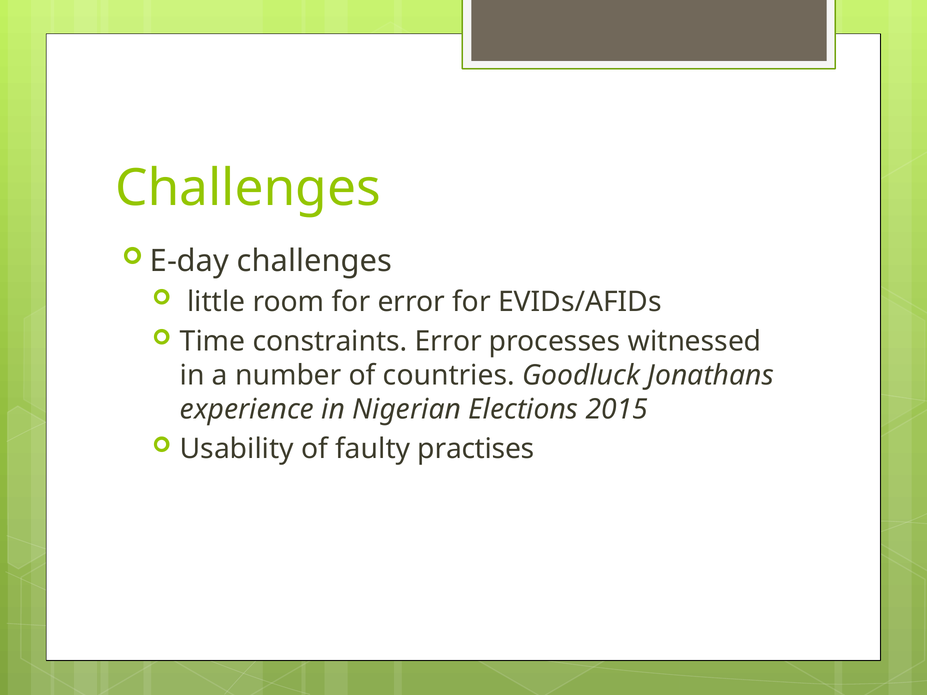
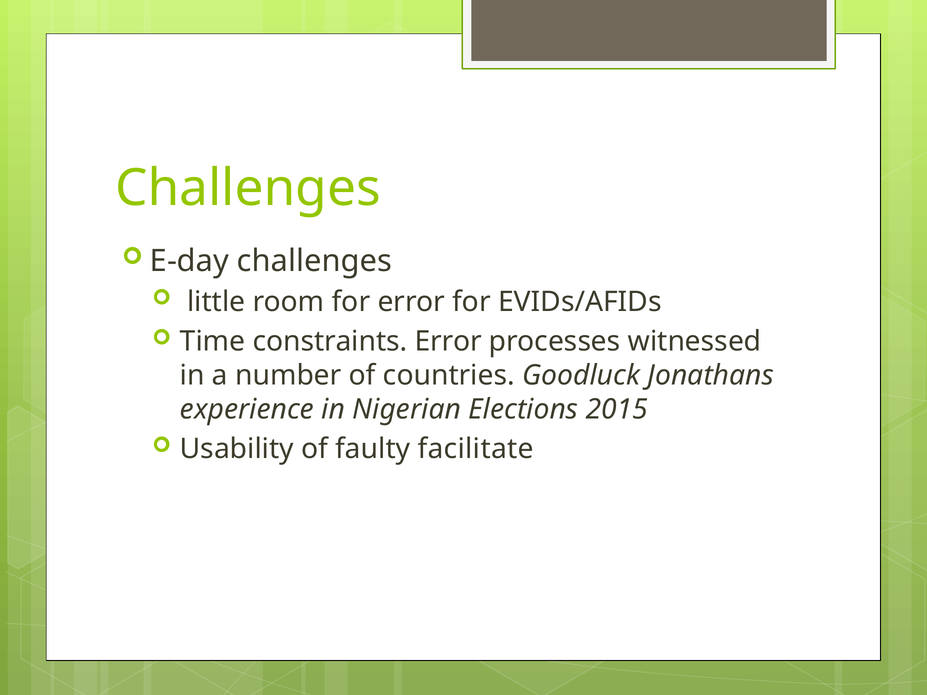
practises: practises -> facilitate (476, 449)
